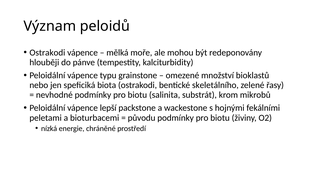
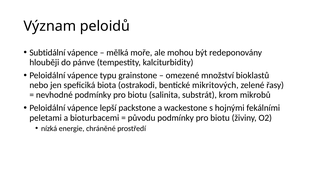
Ostrakodi: Ostrakodi -> Subtidální (47, 52)
skeletálního: skeletálního -> mikritových (215, 85)
